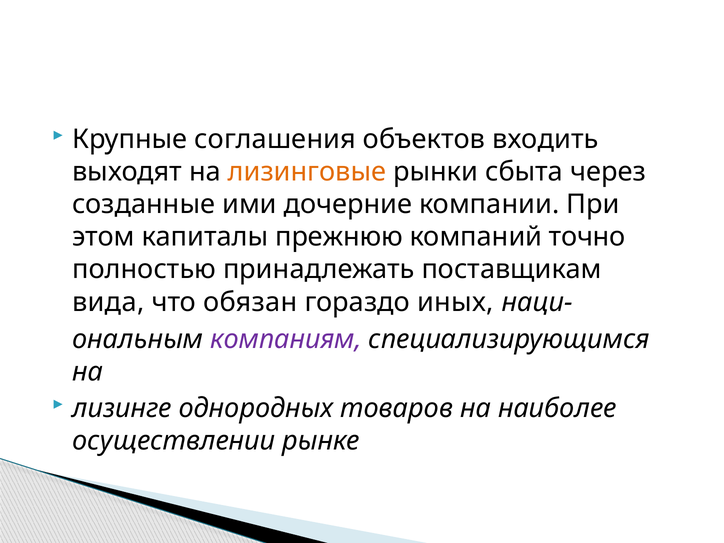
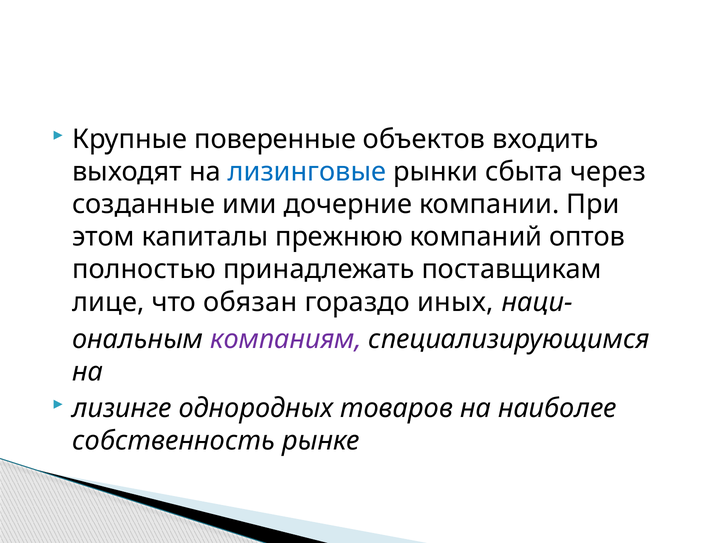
соглашения: соглашения -> поверенные (275, 139)
лизинговые colour: orange -> blue (307, 172)
точно: точно -> оптов (587, 237)
вида: вида -> лице (108, 302)
осуществлении: осуществлении -> собственность (174, 441)
